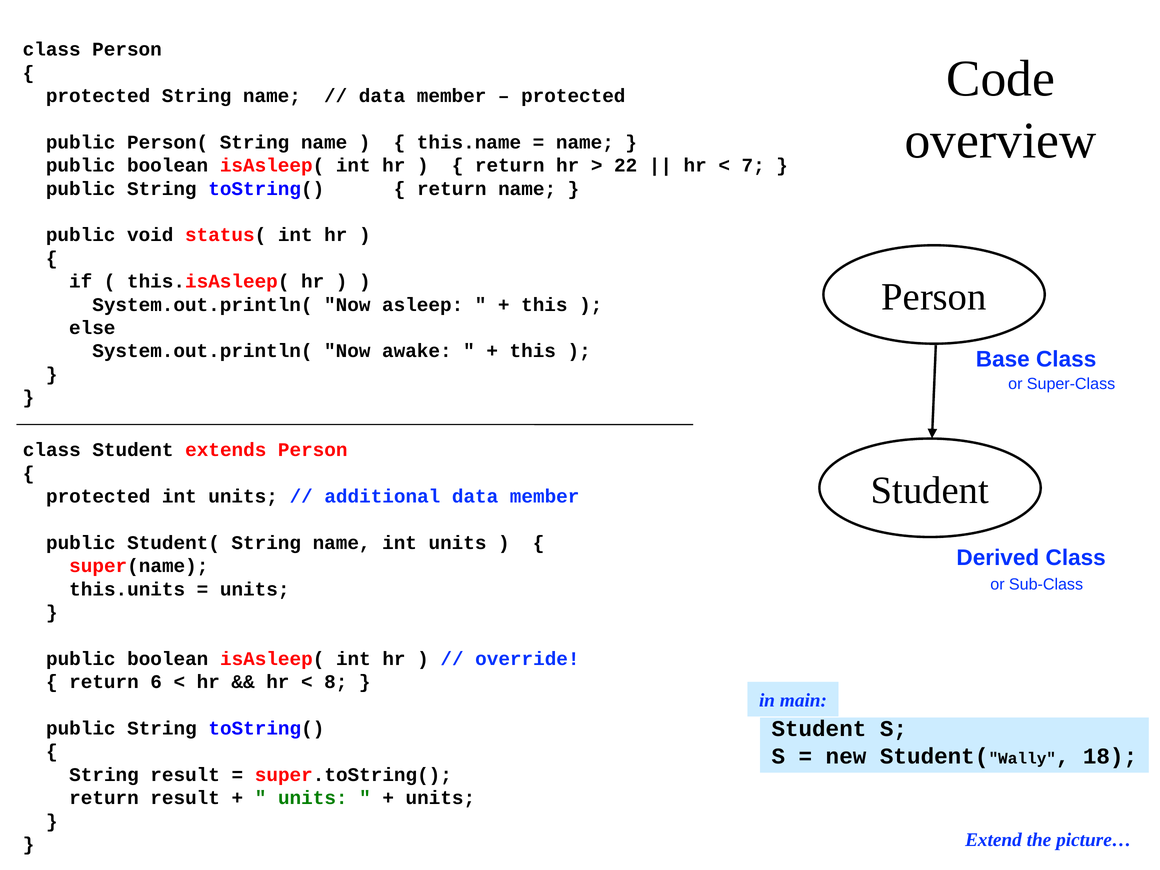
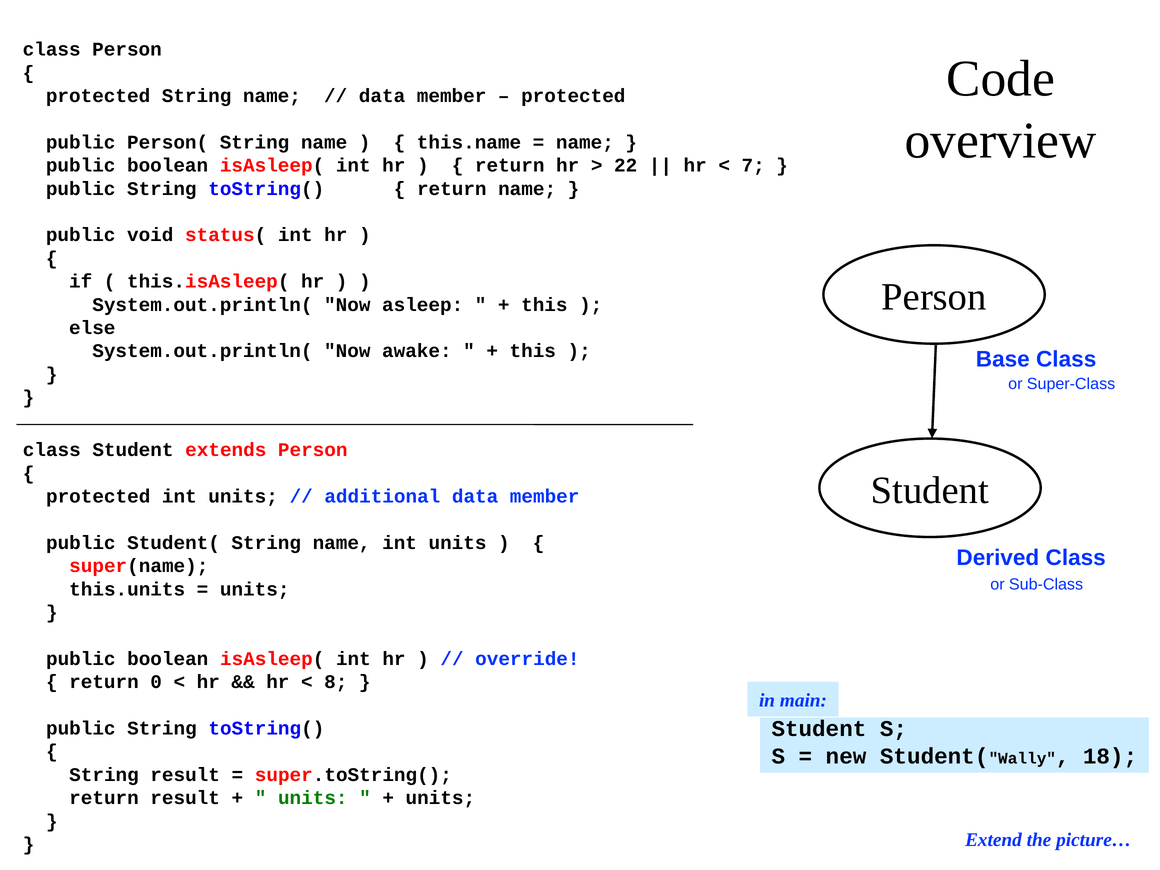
6: 6 -> 0 (156, 682)
